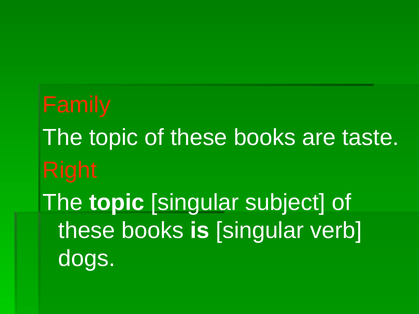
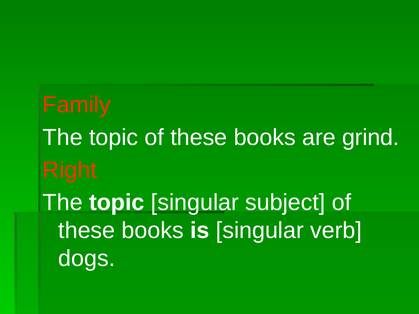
taste: taste -> grind (371, 138)
